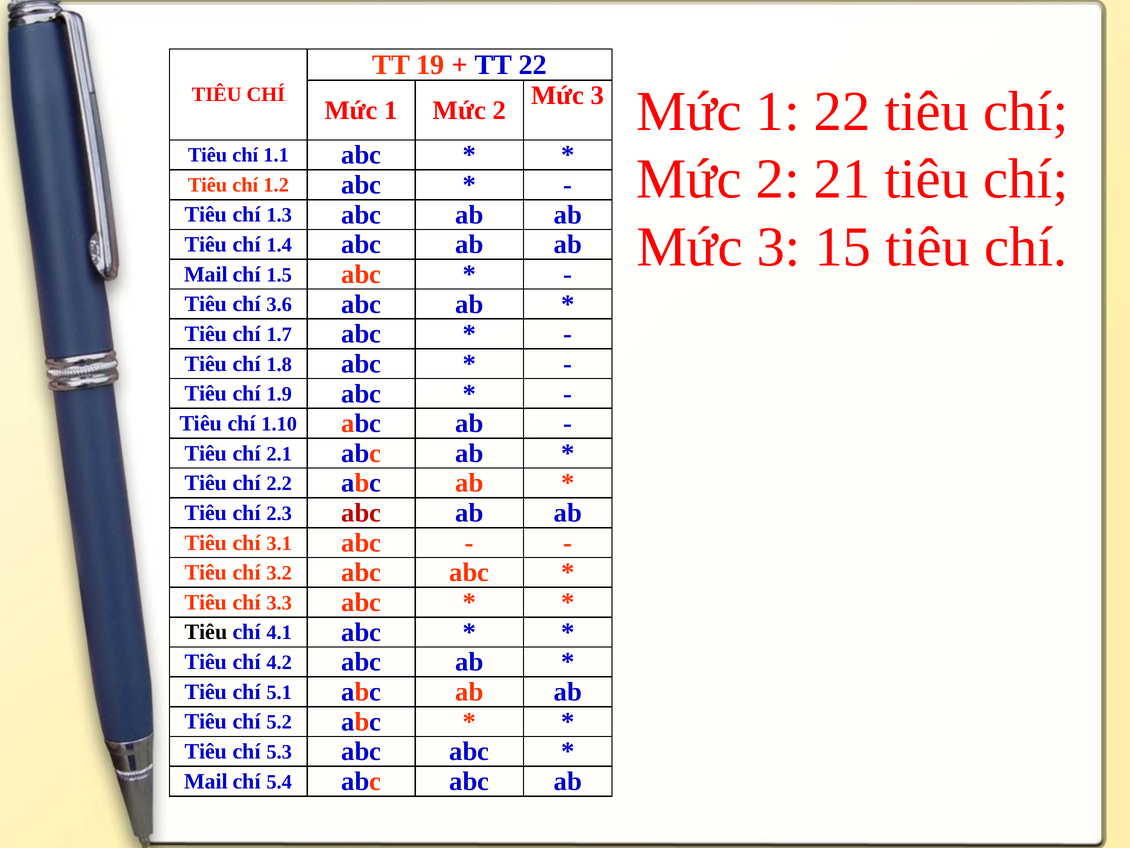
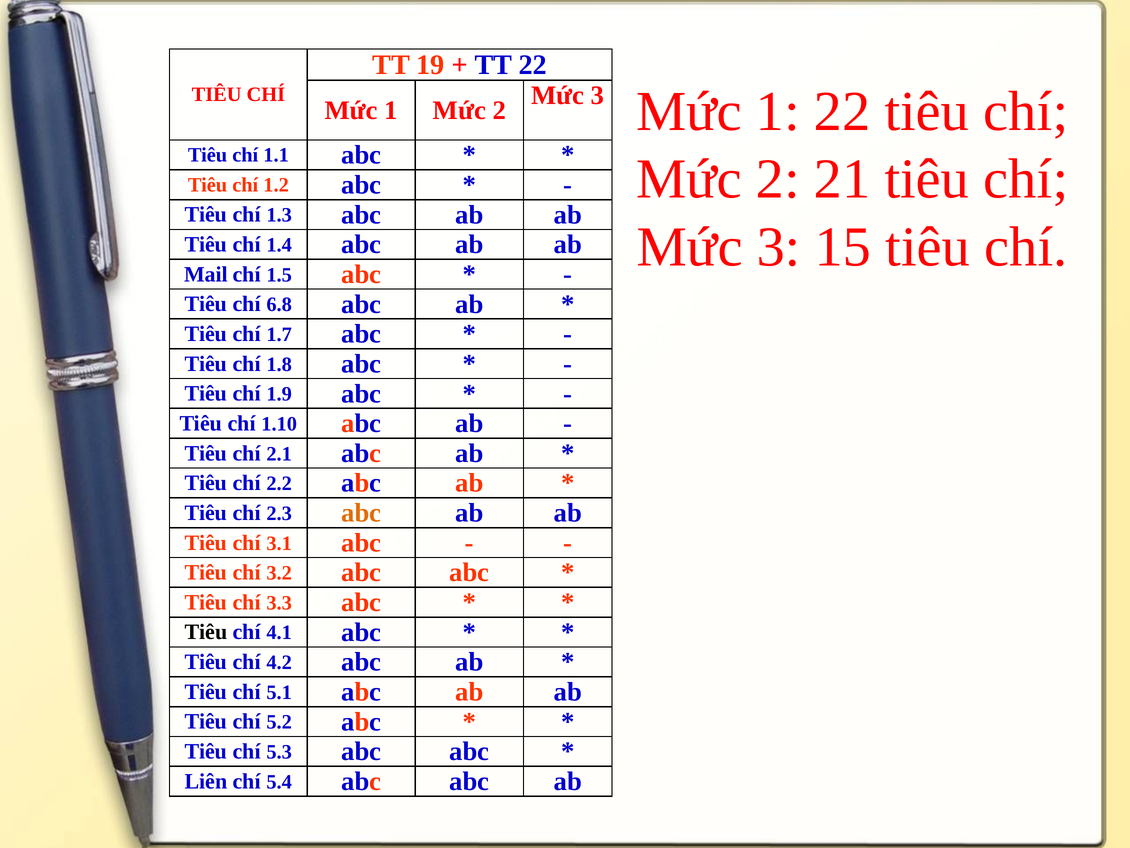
3.6: 3.6 -> 6.8 (279, 305)
abc colour: red -> orange (361, 513)
Mail: Mail -> Liên (206, 781)
